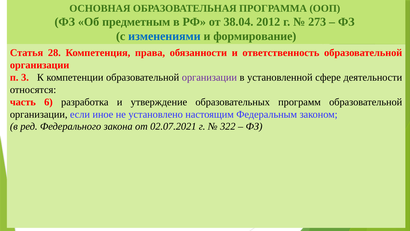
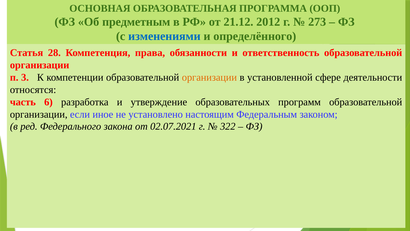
38.04: 38.04 -> 21.12 (238, 22)
формирование: формирование -> определённого (255, 36)
организации colour: purple -> orange (209, 77)
